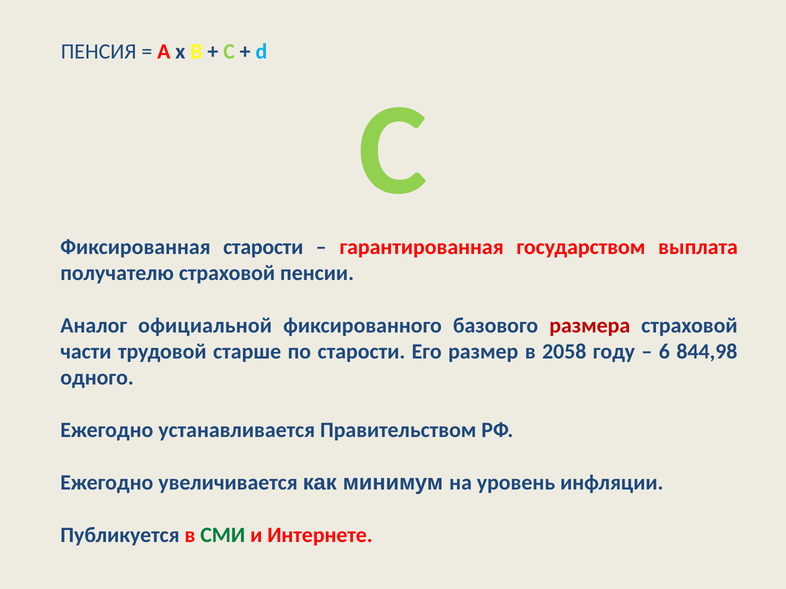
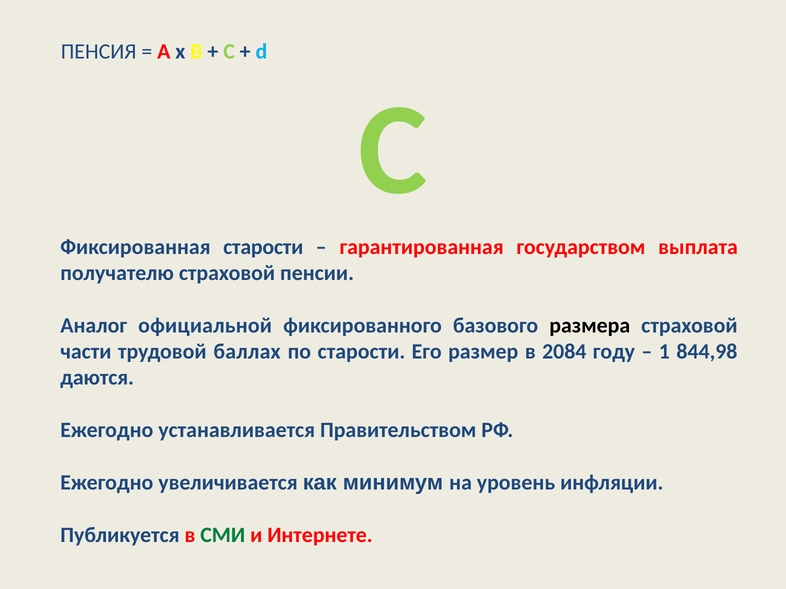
размера colour: red -> black (590, 326)
старше: старше -> баллах (247, 352)
2058: 2058 -> 2084 (564, 352)
6: 6 -> 1 (664, 352)
одного: одного -> даются (97, 378)
